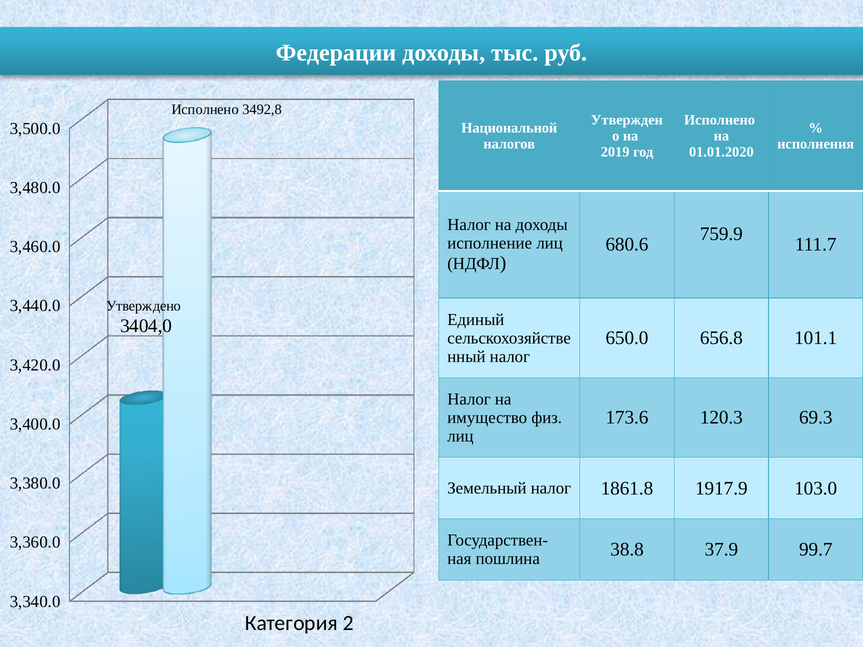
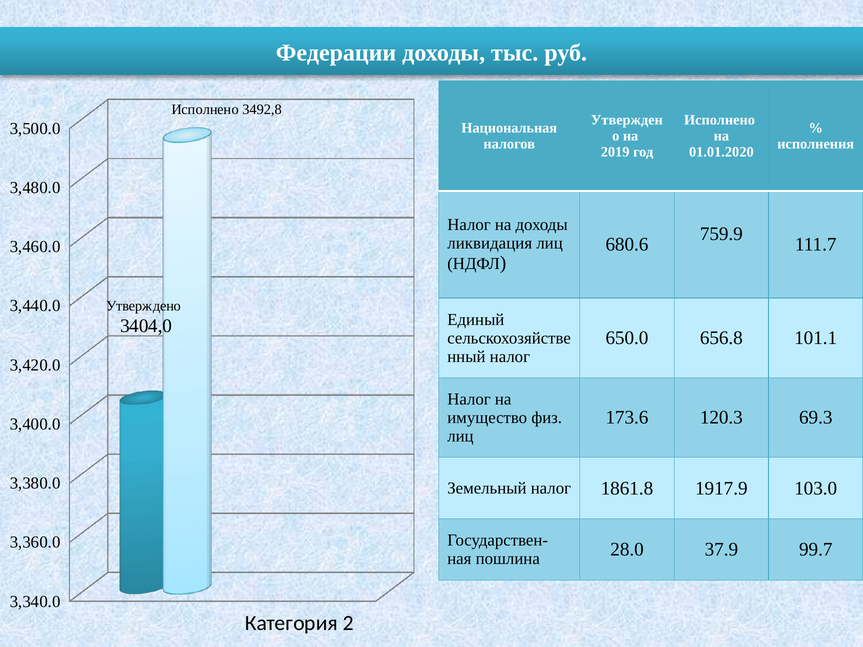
Национальной: Национальной -> Национальная (509, 128)
исполнение: исполнение -> ликвидация (490, 243)
38.8: 38.8 -> 28.0 (627, 550)
